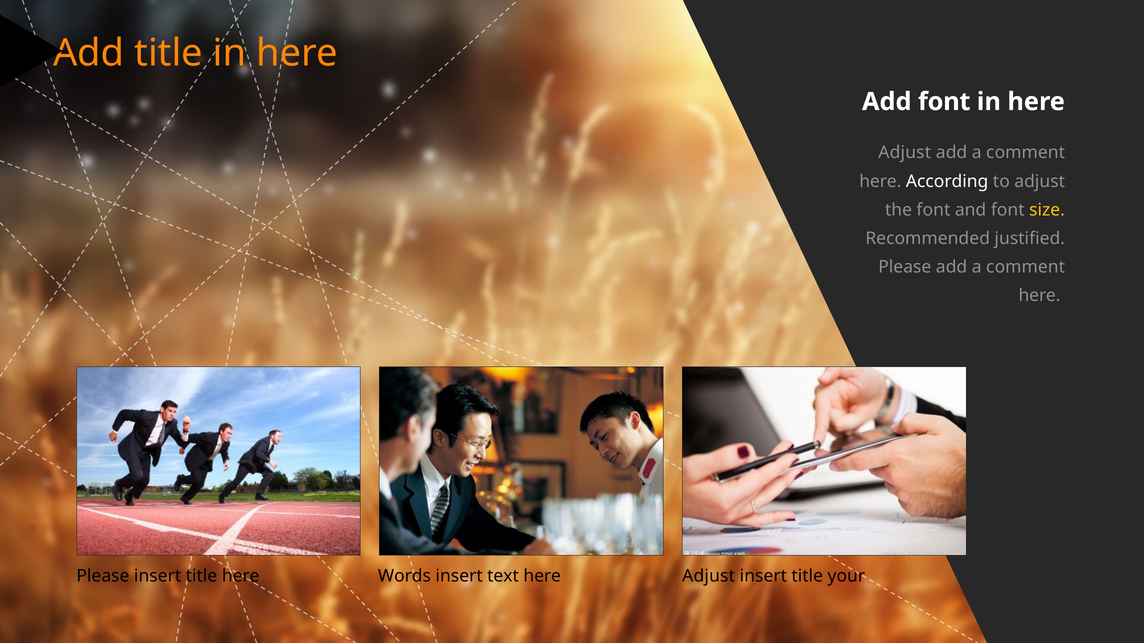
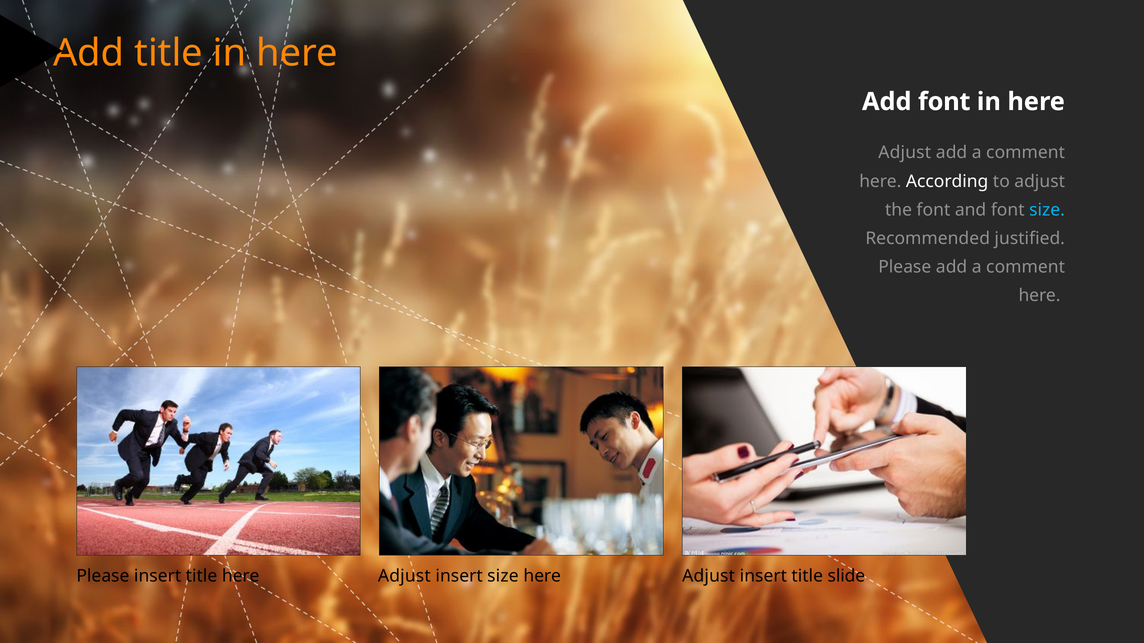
size colour: yellow -> light blue (1047, 210)
title here Words: Words -> Adjust (404, 577)
insert text: text -> size (503, 577)
your: your -> slide (846, 577)
